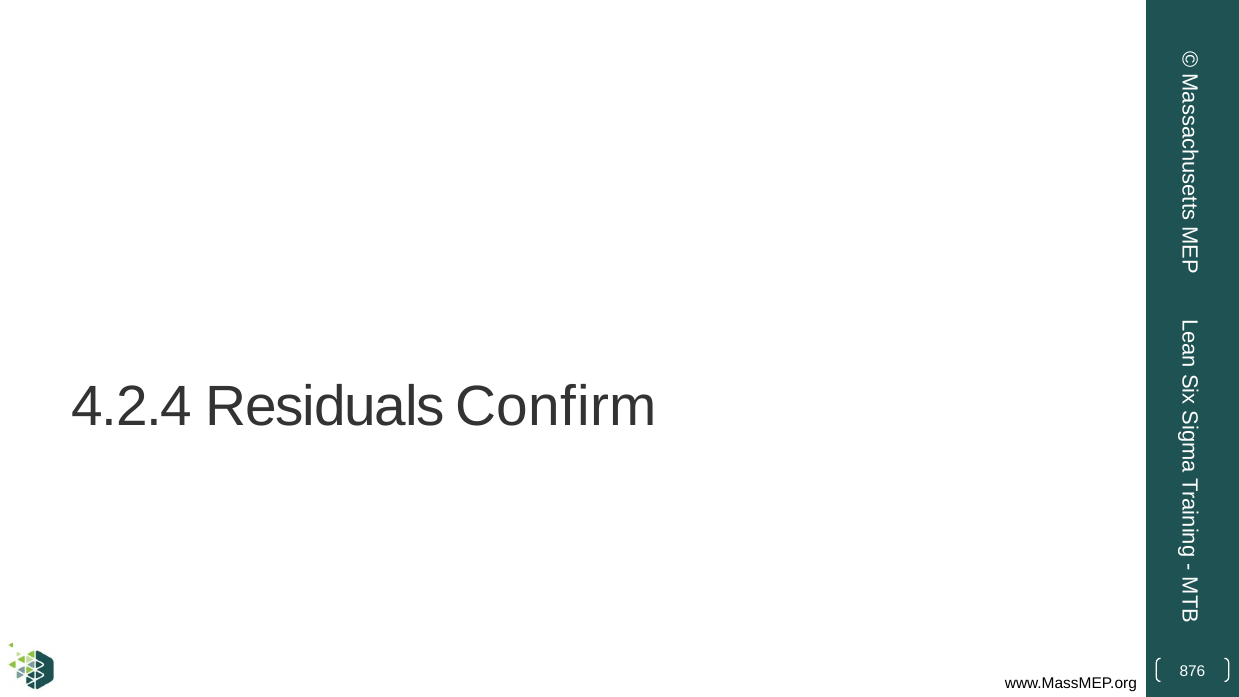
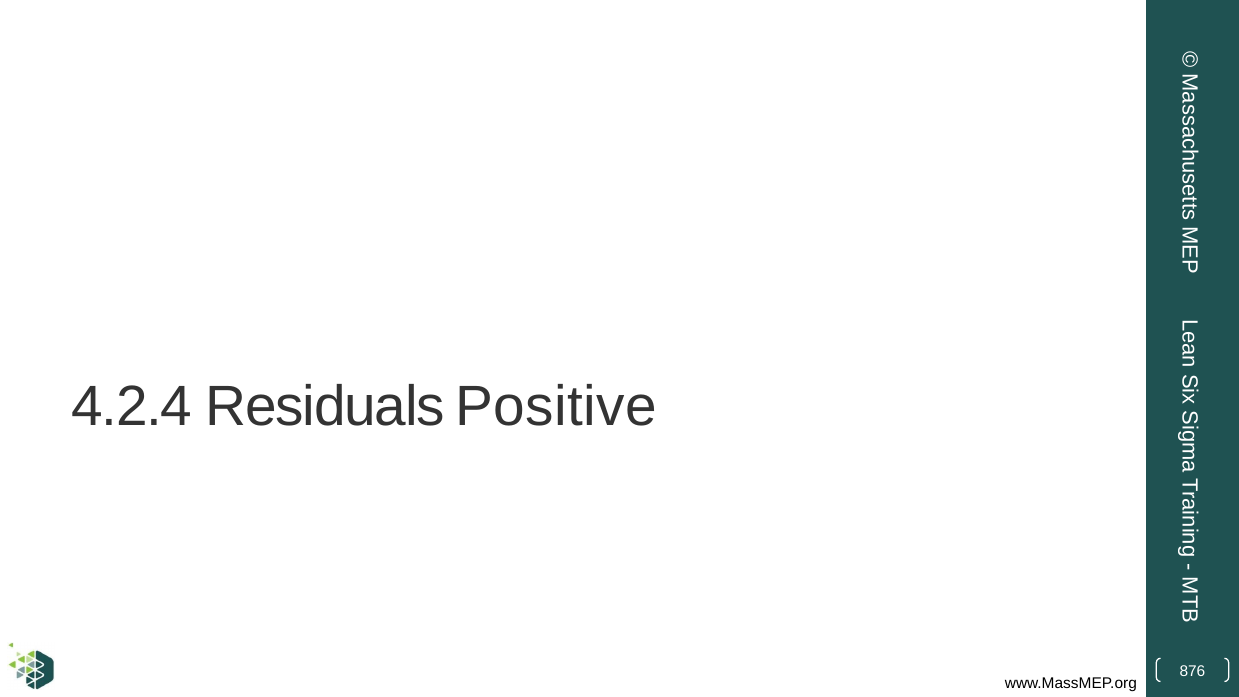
Confirm: Confirm -> Positive (556, 407)
